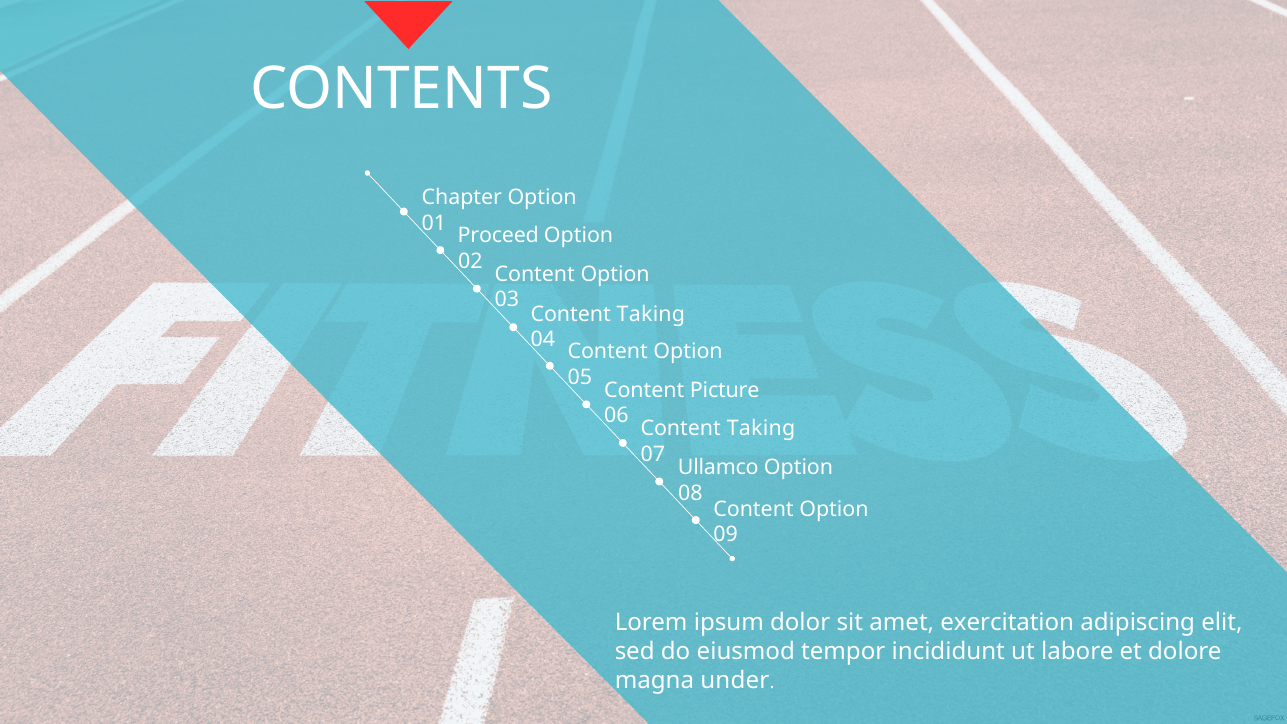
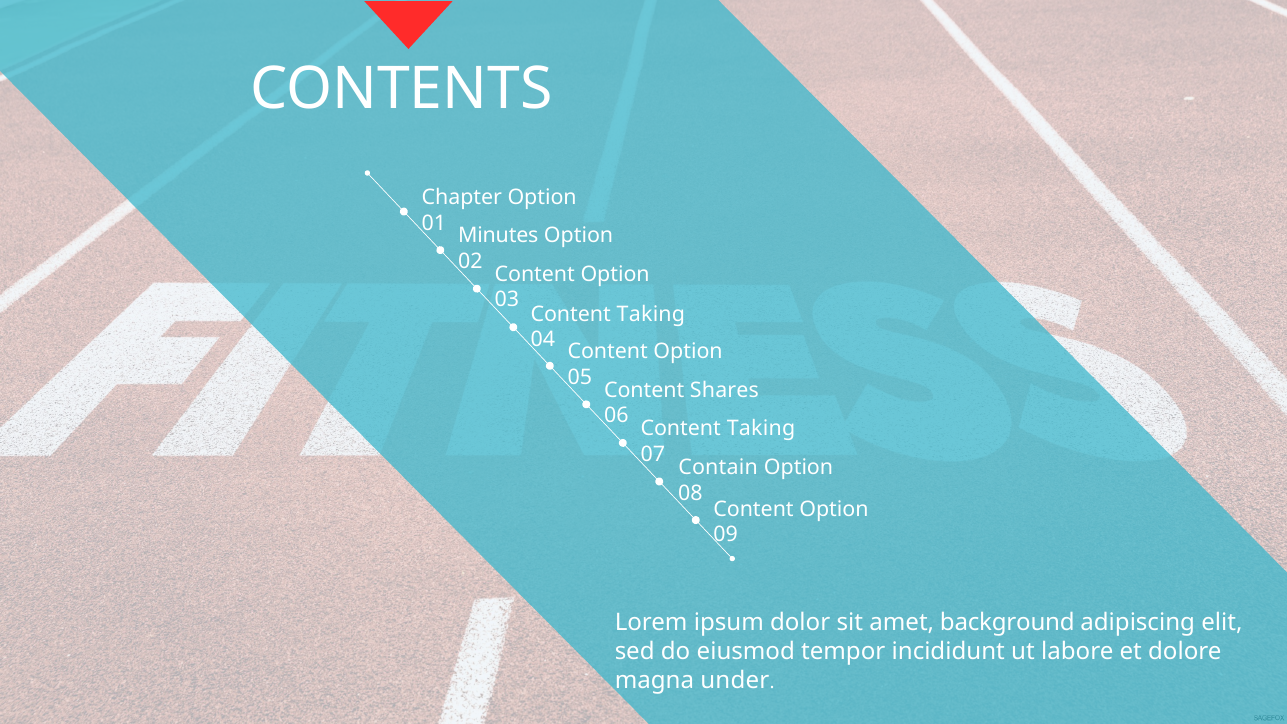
Proceed: Proceed -> Minutes (498, 236)
Picture: Picture -> Shares (724, 390)
Ullamco: Ullamco -> Contain (718, 467)
exercitation: exercitation -> background (1007, 623)
